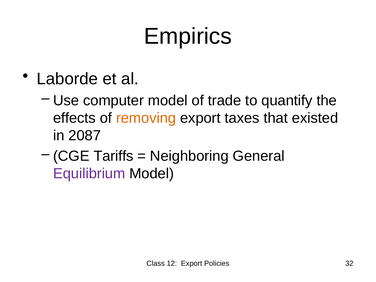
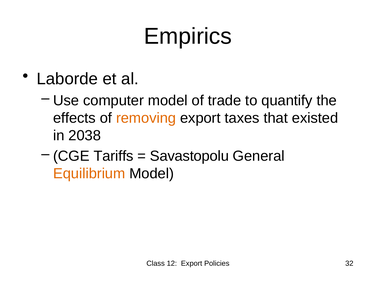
2087: 2087 -> 2038 (85, 136)
Neighboring: Neighboring -> Savastopolu (189, 156)
Equilibrium colour: purple -> orange (89, 174)
